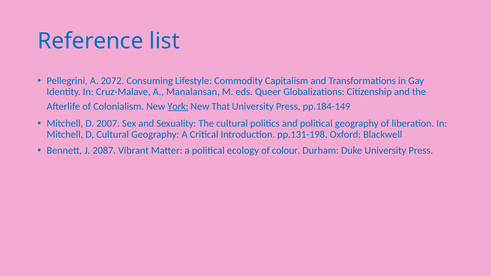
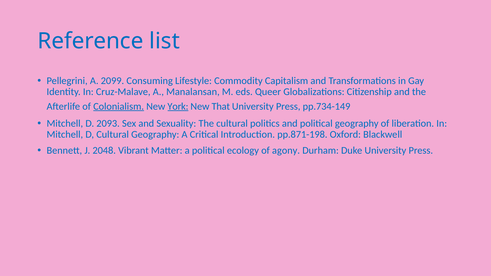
2072: 2072 -> 2099 (112, 81)
Colonialism underline: none -> present (119, 106)
pp.184-149: pp.184-149 -> pp.734-149 (327, 106)
2007: 2007 -> 2093 (108, 124)
pp.131-198: pp.131-198 -> pp.871-198 (302, 135)
2087: 2087 -> 2048 (104, 151)
colour: colour -> agony (286, 151)
